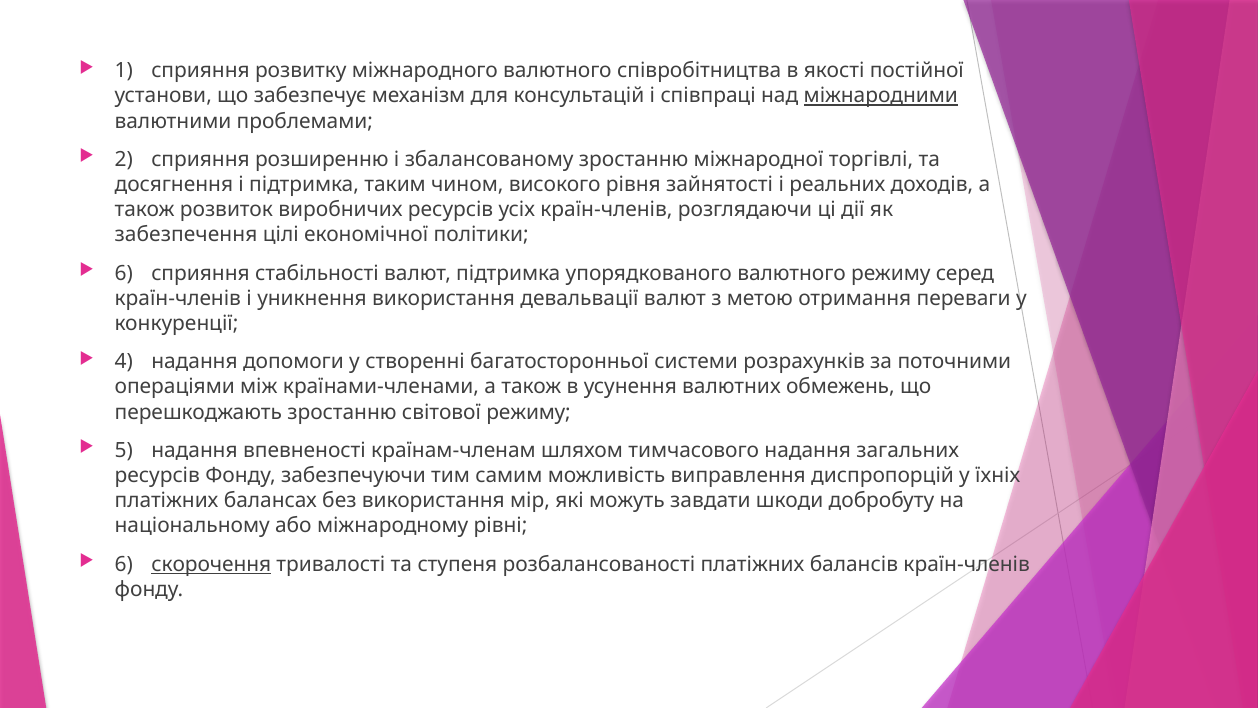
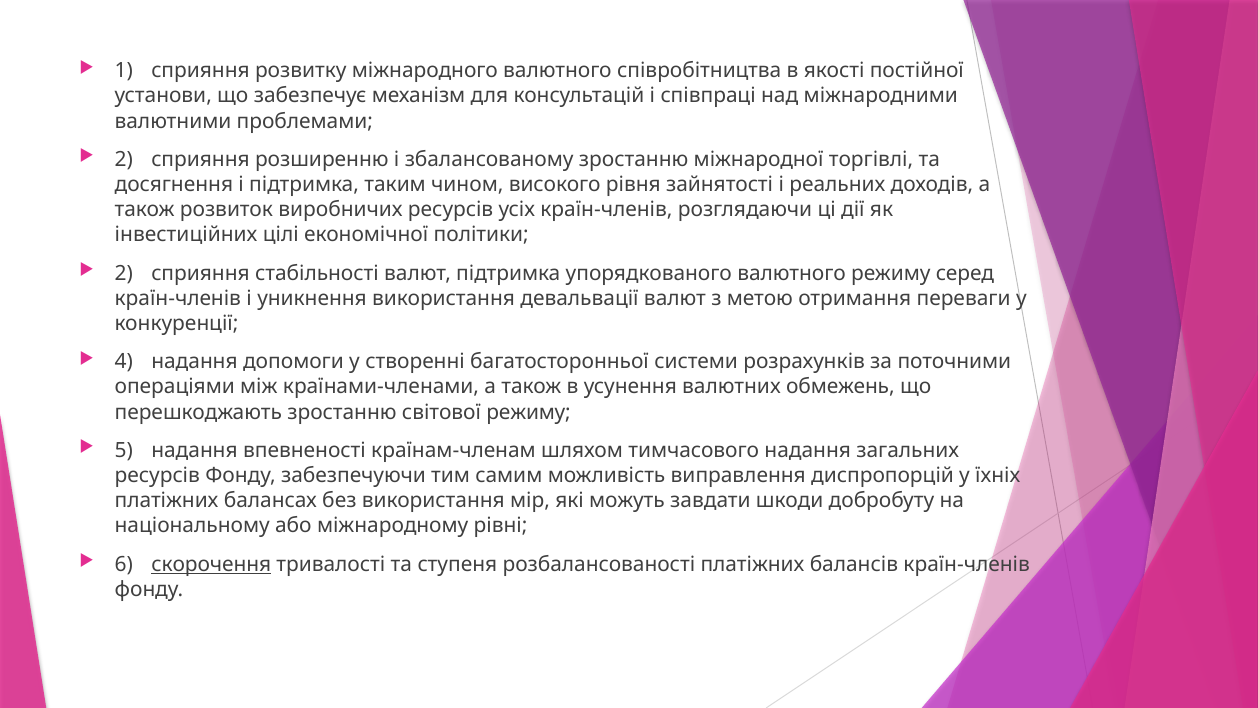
міжнародними underline: present -> none (881, 96)
забезпечення: забезпечення -> інвестиційних (186, 235)
6: 6 -> 2 (124, 273)
